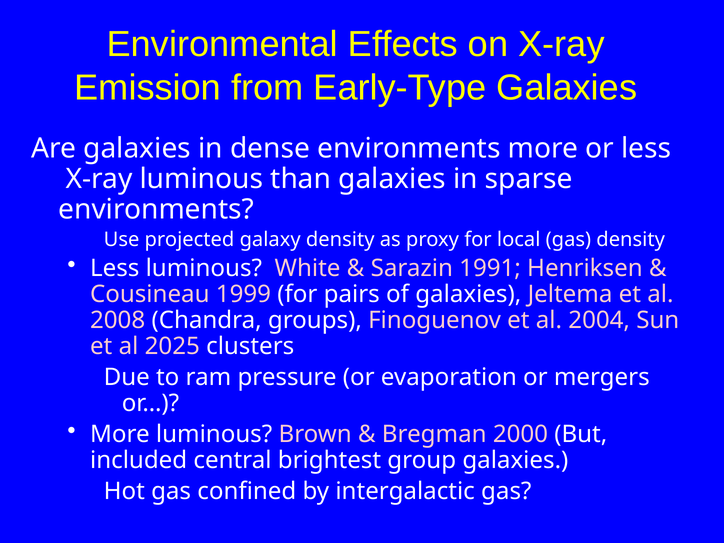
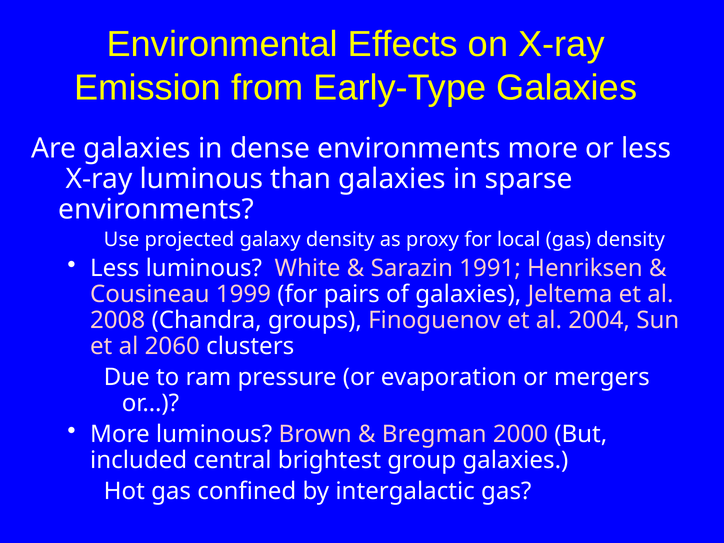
2025: 2025 -> 2060 (172, 346)
